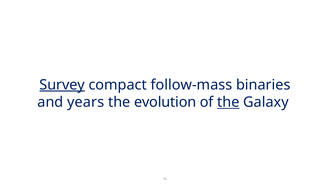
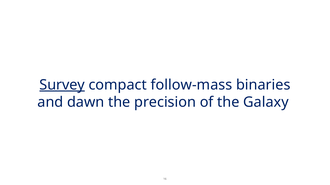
years: years -> dawn (86, 102)
evolution: evolution -> precision (165, 102)
the underline: present -> none (228, 102)
